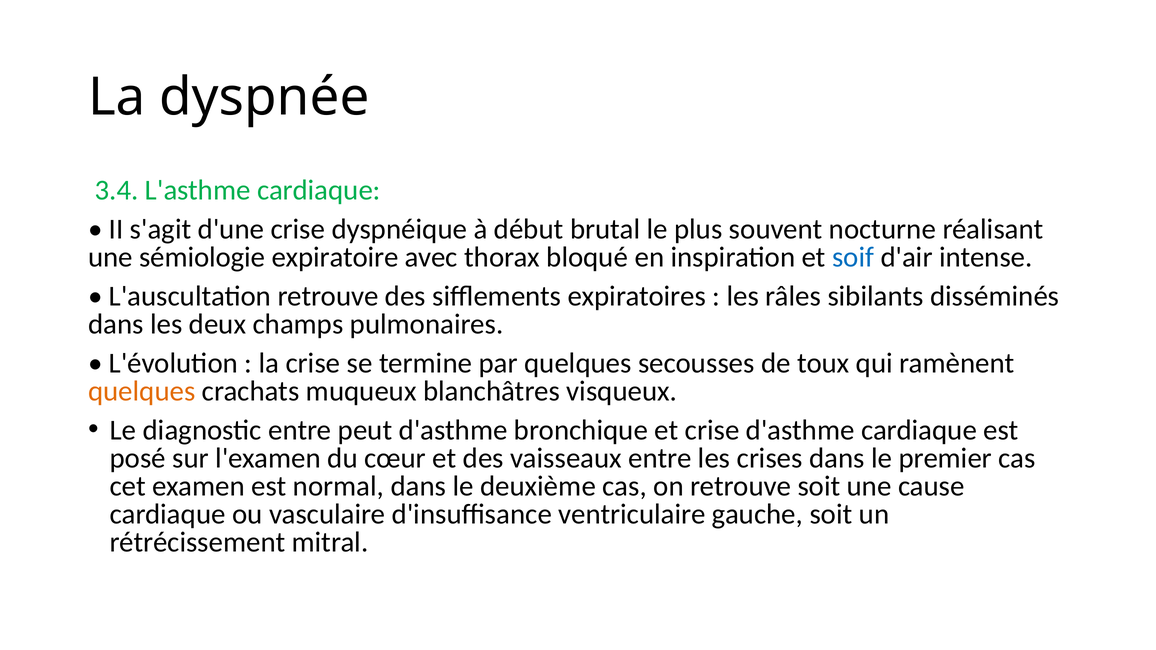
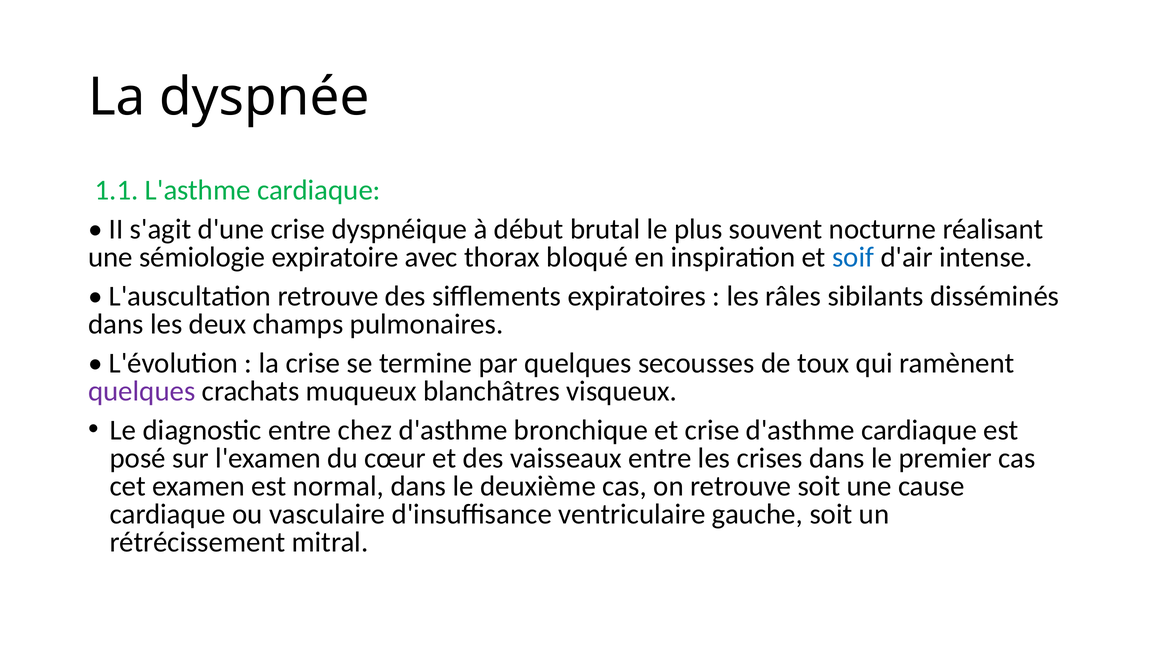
3.4: 3.4 -> 1.1 (117, 190)
quelques colour: orange -> purple (142, 391)
peut: peut -> chez (365, 430)
